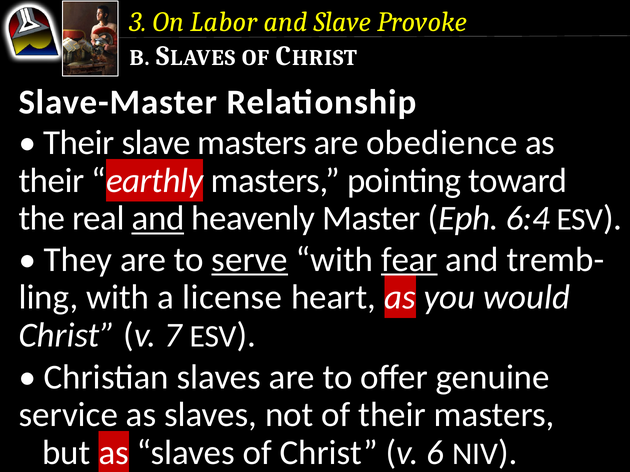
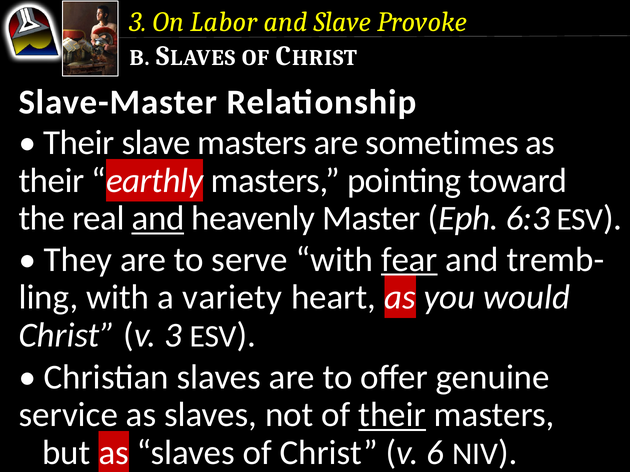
obedience: obedience -> sometimes (442, 143)
6:4: 6:4 -> 6:3 (528, 219)
serve underline: present -> none (250, 260)
license: license -> variety (232, 298)
v 7: 7 -> 3 (173, 335)
their underline: none -> present (392, 415)
